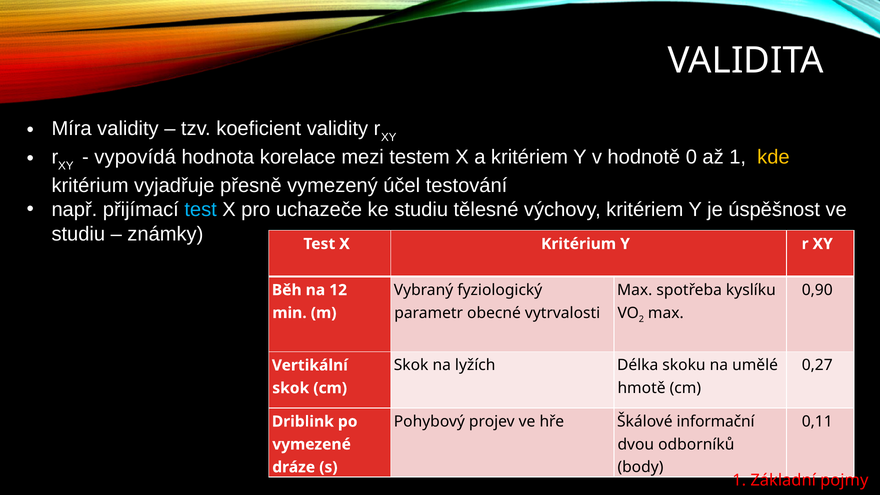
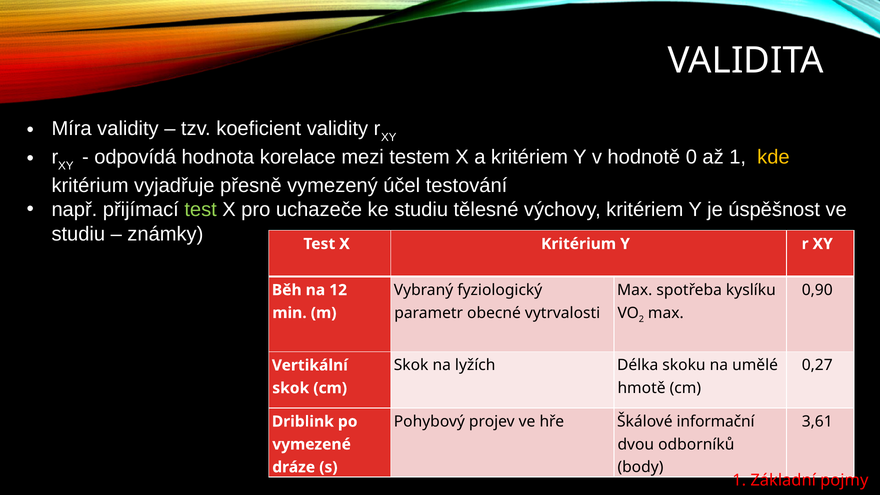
vypovídá: vypovídá -> odpovídá (135, 157)
test colour: light blue -> light green (201, 210)
0,11: 0,11 -> 3,61 (817, 422)
